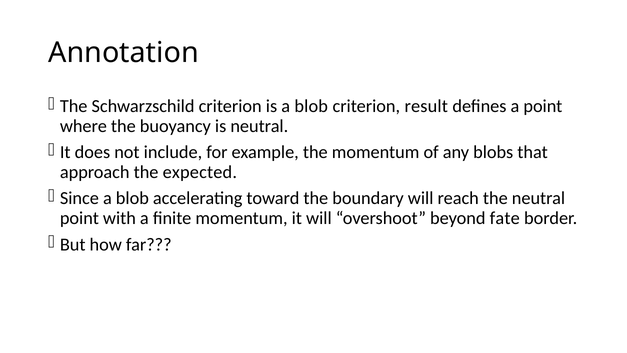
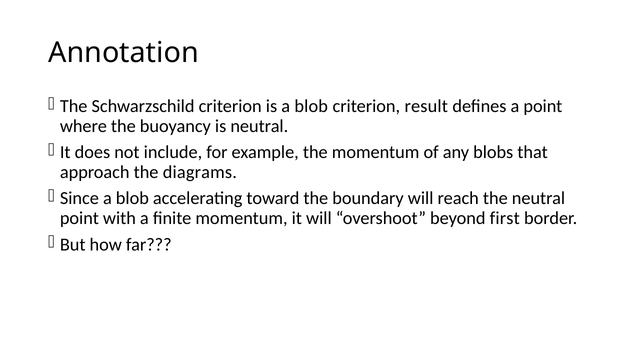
expected: expected -> diagrams (200, 172)
fate: fate -> first (505, 218)
